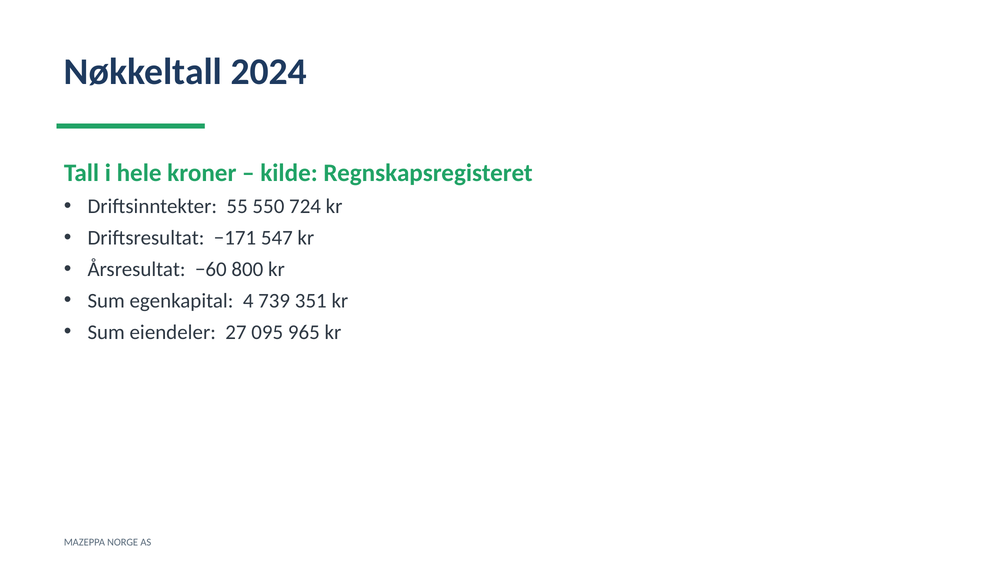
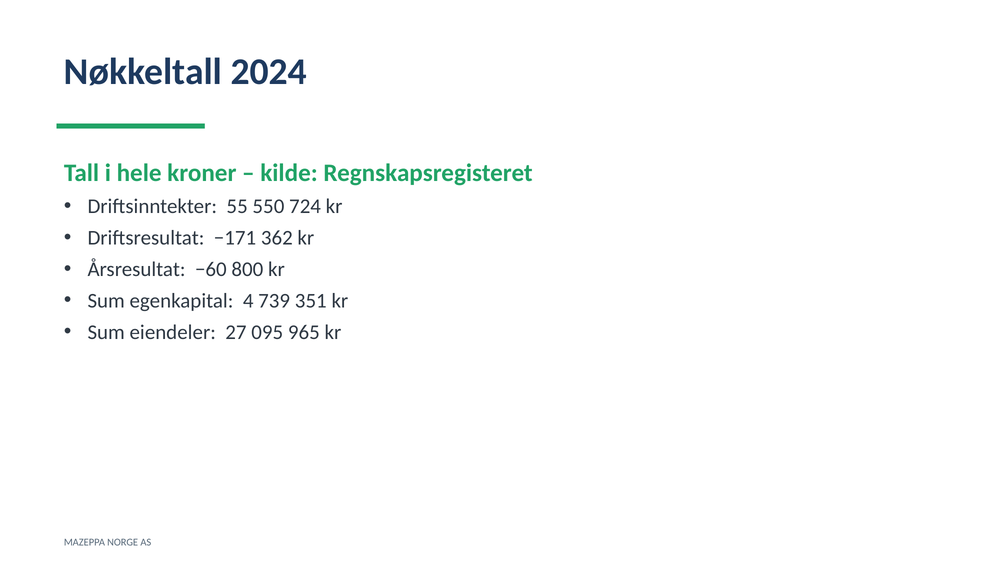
547: 547 -> 362 (277, 238)
